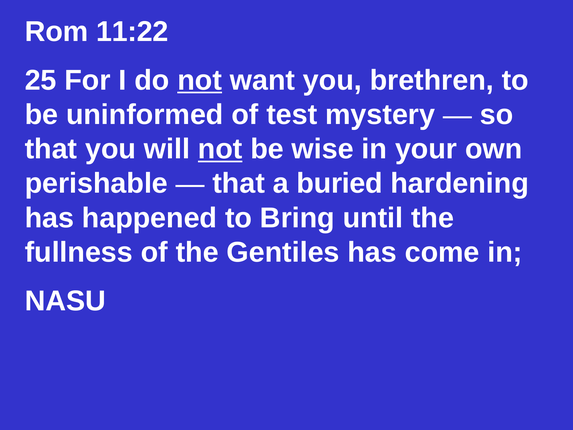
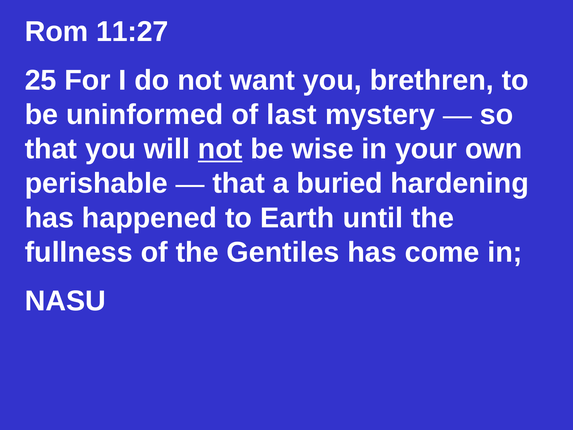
11:22: 11:22 -> 11:27 (132, 32)
not underline: present -> none (200, 80)
test: test -> last (292, 115)
Bring: Bring -> Earth (297, 218)
